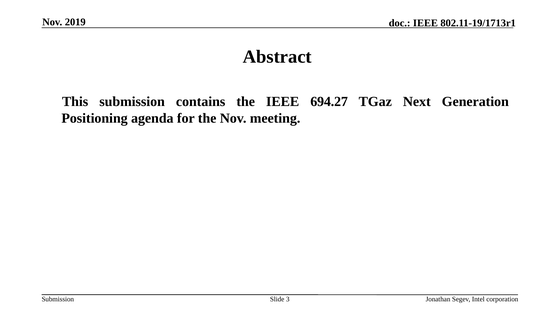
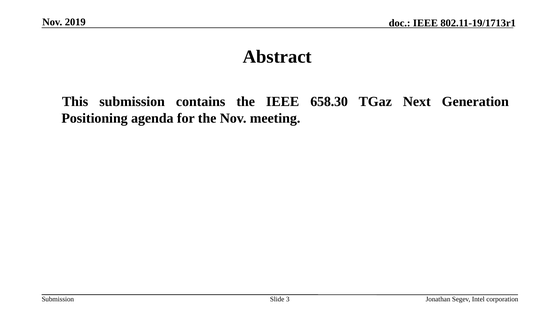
694.27: 694.27 -> 658.30 (329, 102)
